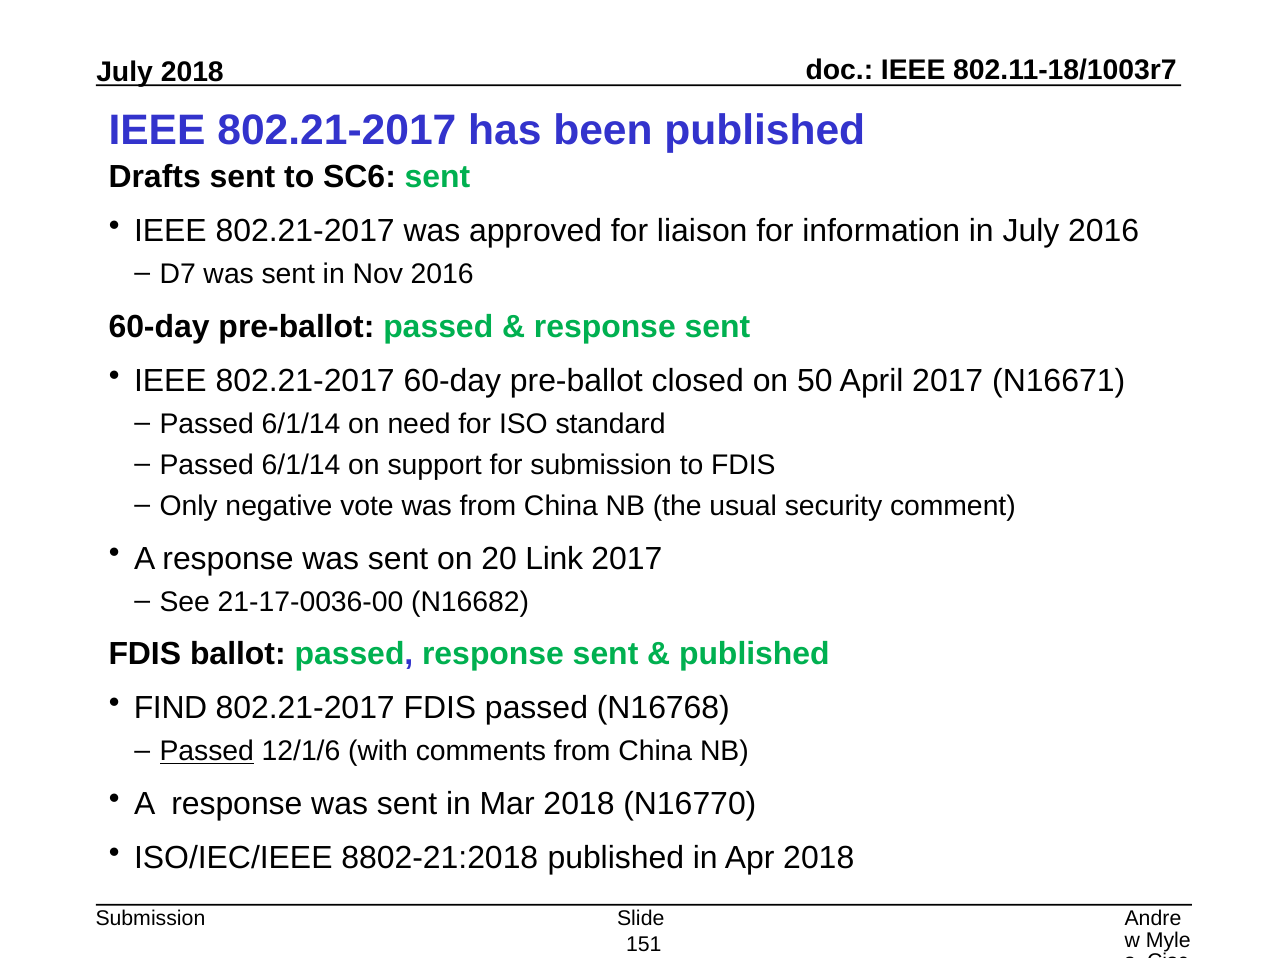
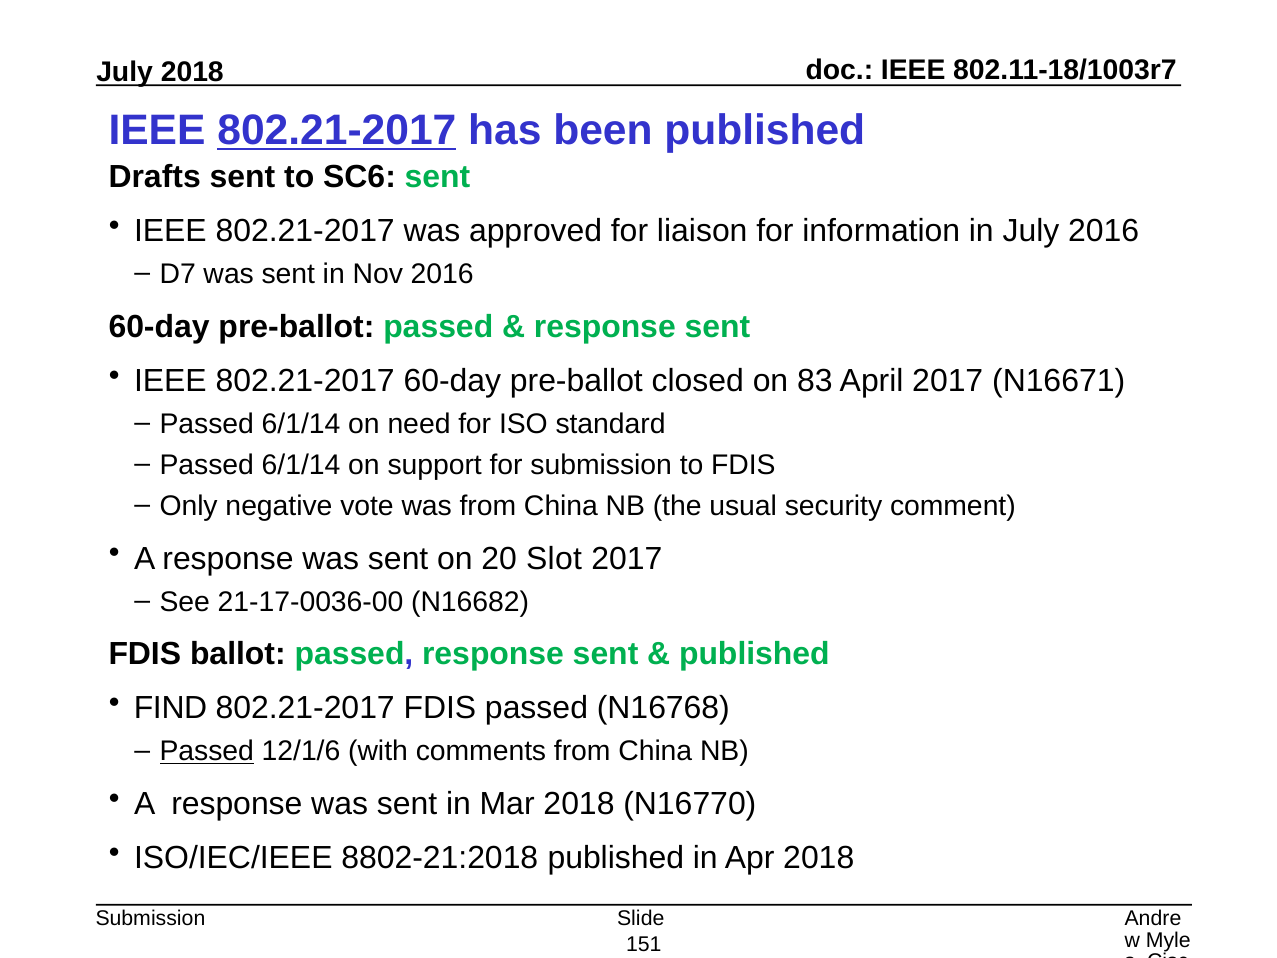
802.21-2017 underline: none -> present (337, 131)
50: 50 -> 83 (815, 381)
Link: Link -> Slot (554, 558)
